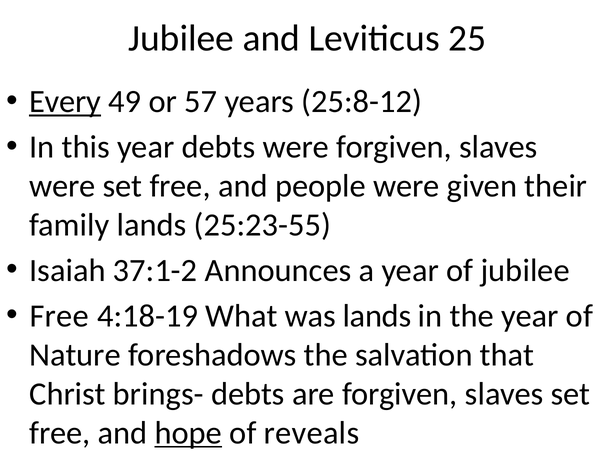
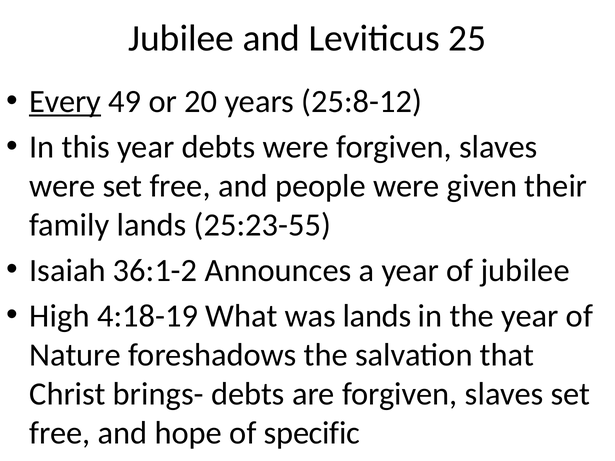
57: 57 -> 20 (201, 102)
37:1-2: 37:1-2 -> 36:1-2 (155, 271)
Free: Free -> High (59, 316)
hope underline: present -> none (188, 433)
reveals: reveals -> specific (312, 433)
